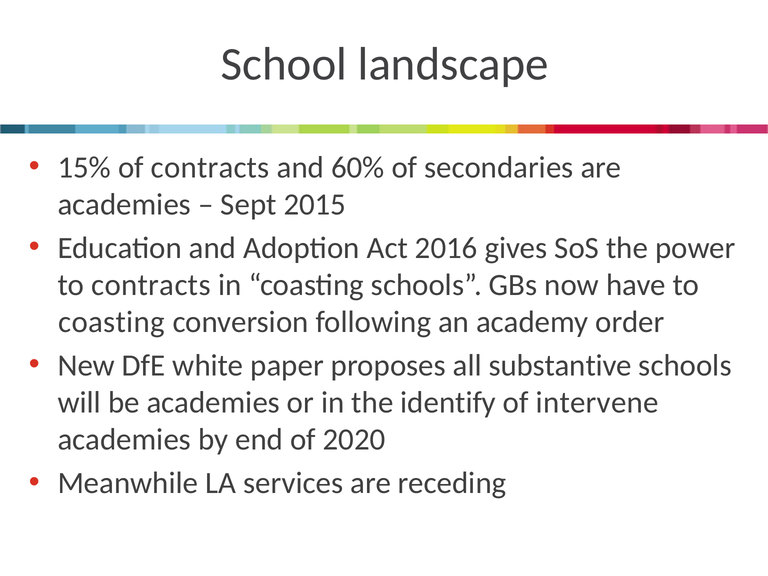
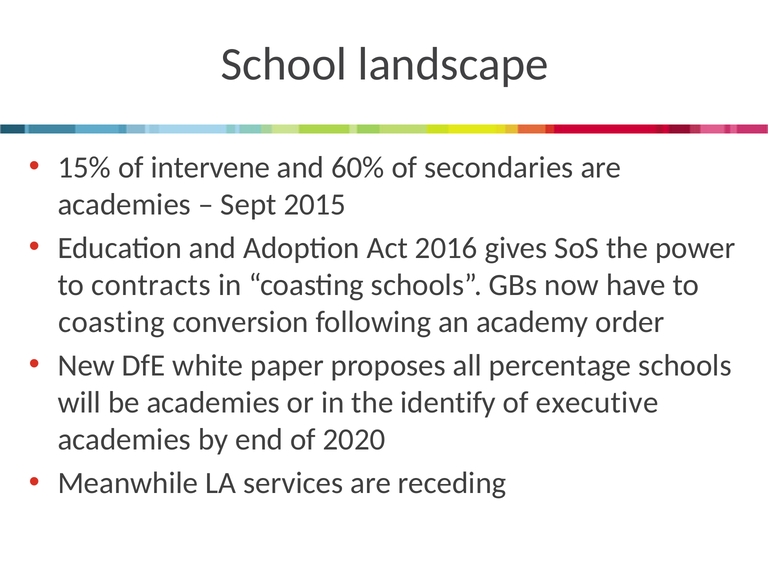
of contracts: contracts -> intervene (210, 167)
substantive: substantive -> percentage (560, 365)
intervene: intervene -> executive (597, 403)
